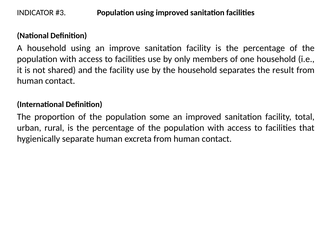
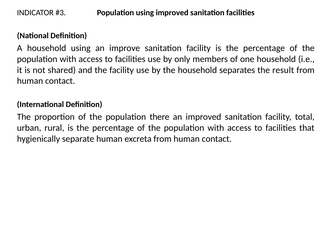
some: some -> there (160, 117)
